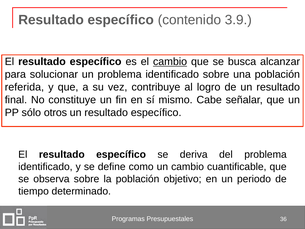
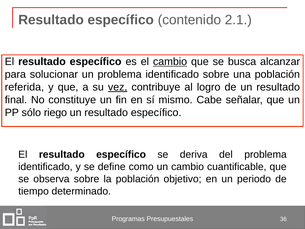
3.9: 3.9 -> 2.1 (238, 20)
vez underline: none -> present (118, 87)
otros: otros -> riego (55, 112)
